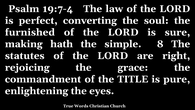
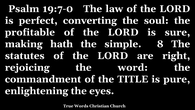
19:7-4: 19:7-4 -> 19:7-0 (58, 9)
furnished: furnished -> profitable (30, 32)
grace: grace -> word (133, 67)
